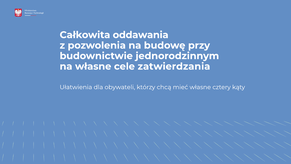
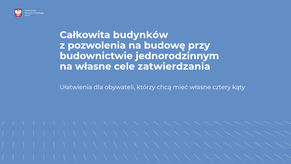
oddawania: oddawania -> budynków (141, 35)
